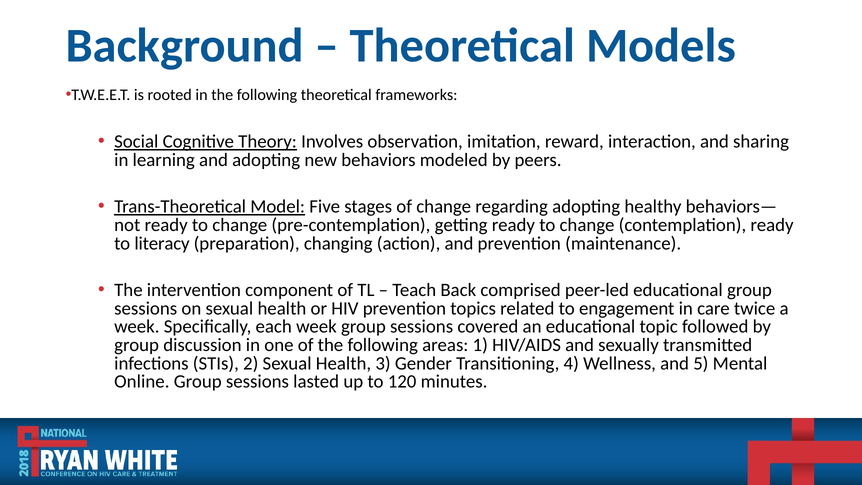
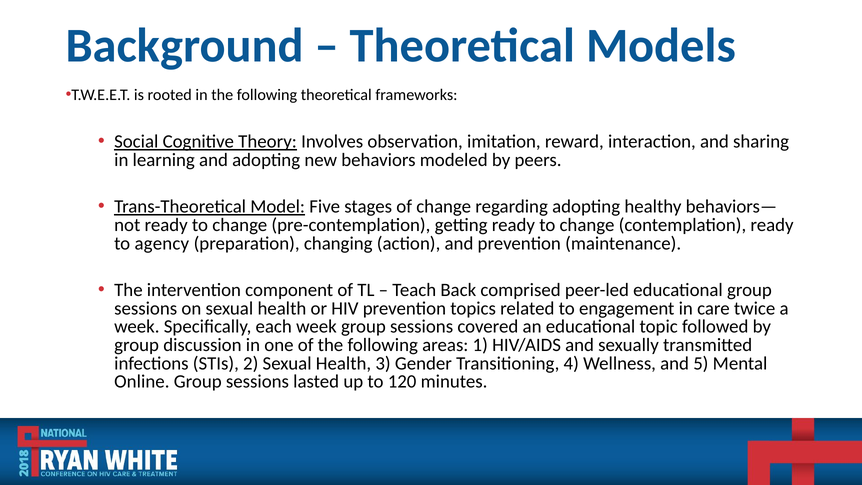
literacy: literacy -> agency (162, 243)
